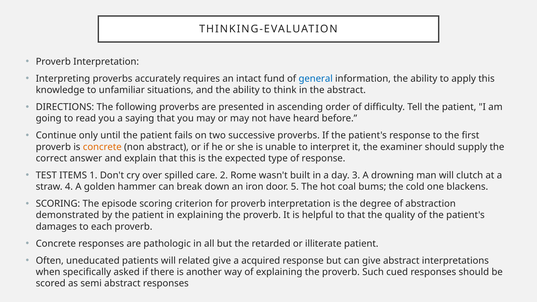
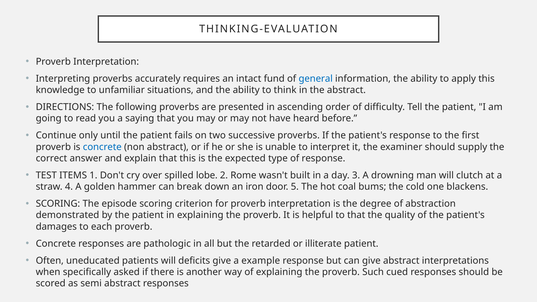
concrete colour: orange -> blue (102, 147)
care: care -> lobe (207, 175)
related: related -> deficits (194, 261)
acquired: acquired -> example (261, 261)
